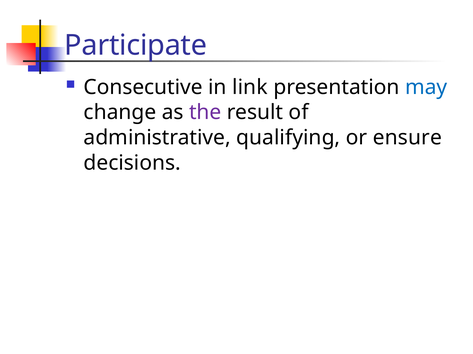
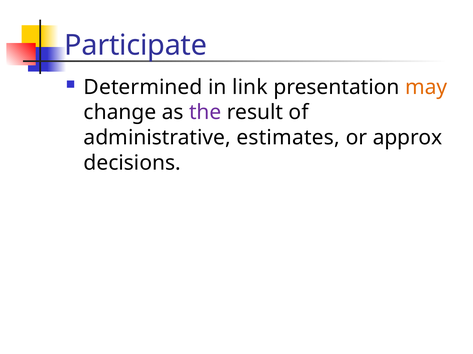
Consecutive: Consecutive -> Determined (143, 87)
may colour: blue -> orange (426, 87)
qualifying: qualifying -> estimates (288, 138)
ensure: ensure -> approx (408, 138)
